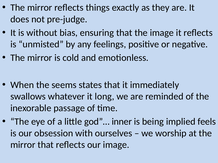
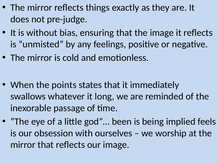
seems: seems -> points (64, 85)
inner: inner -> been (122, 122)
